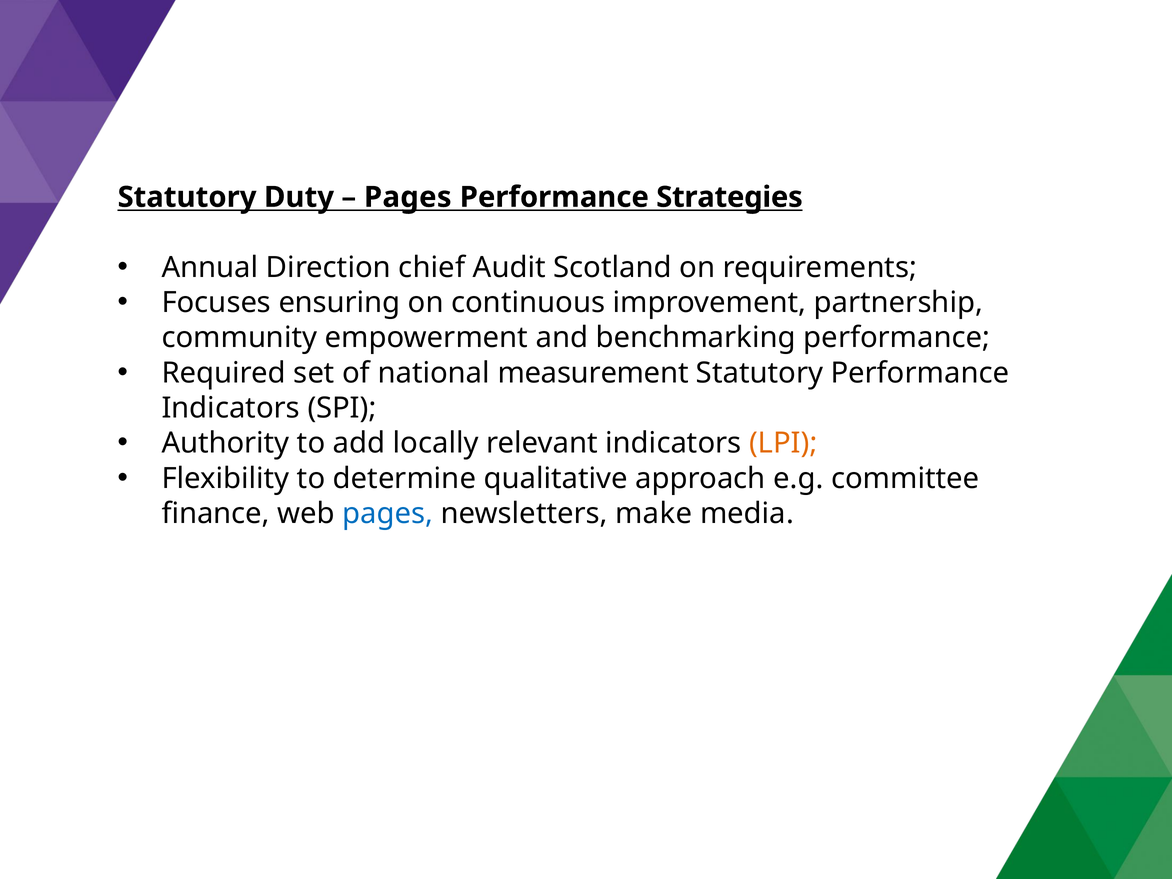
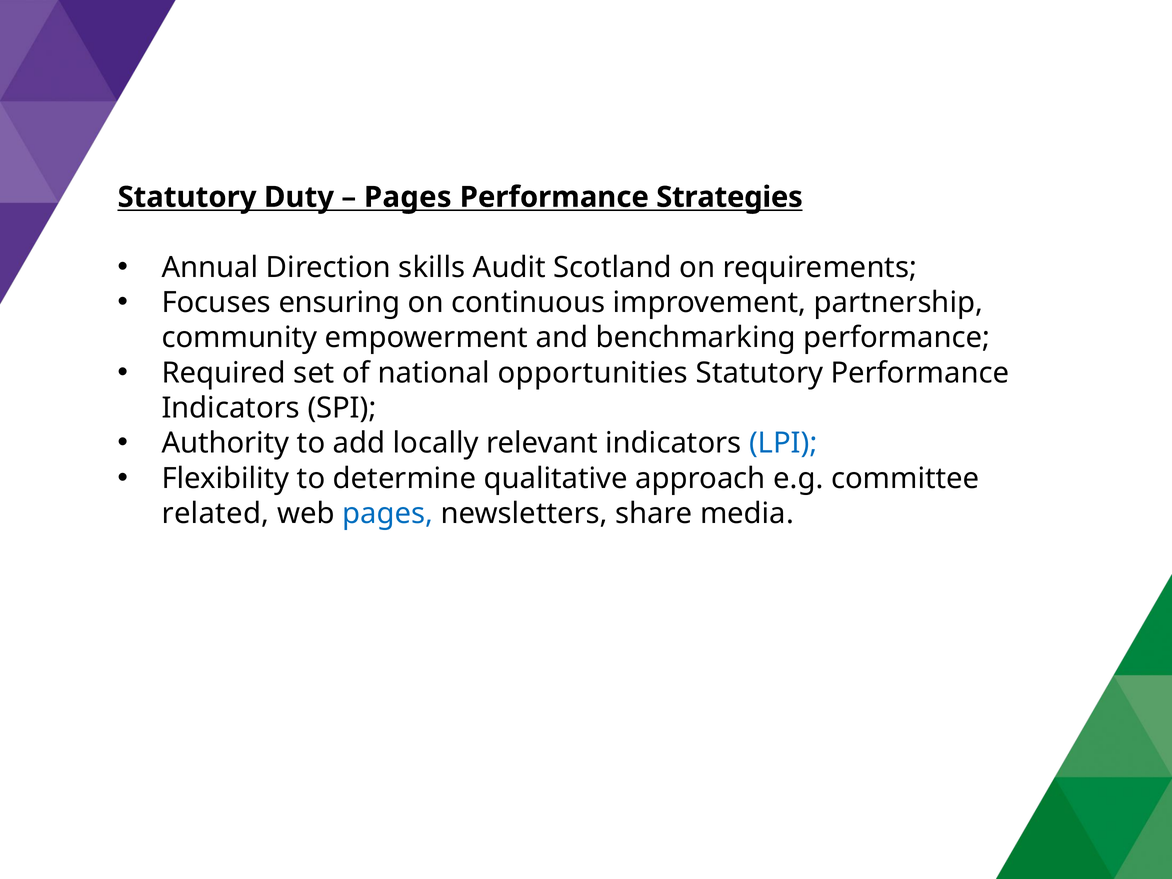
chief: chief -> skills (432, 268)
measurement: measurement -> opportunities (593, 373)
LPI colour: orange -> blue (783, 443)
finance: finance -> related (215, 514)
make: make -> share (654, 514)
